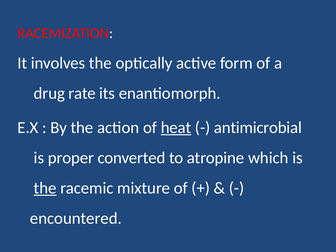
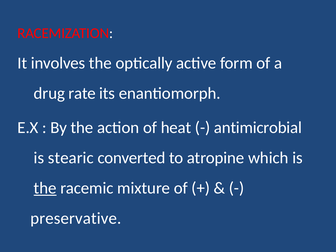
heat underline: present -> none (176, 128)
proper: proper -> stearic (71, 158)
encountered: encountered -> preservative (76, 218)
